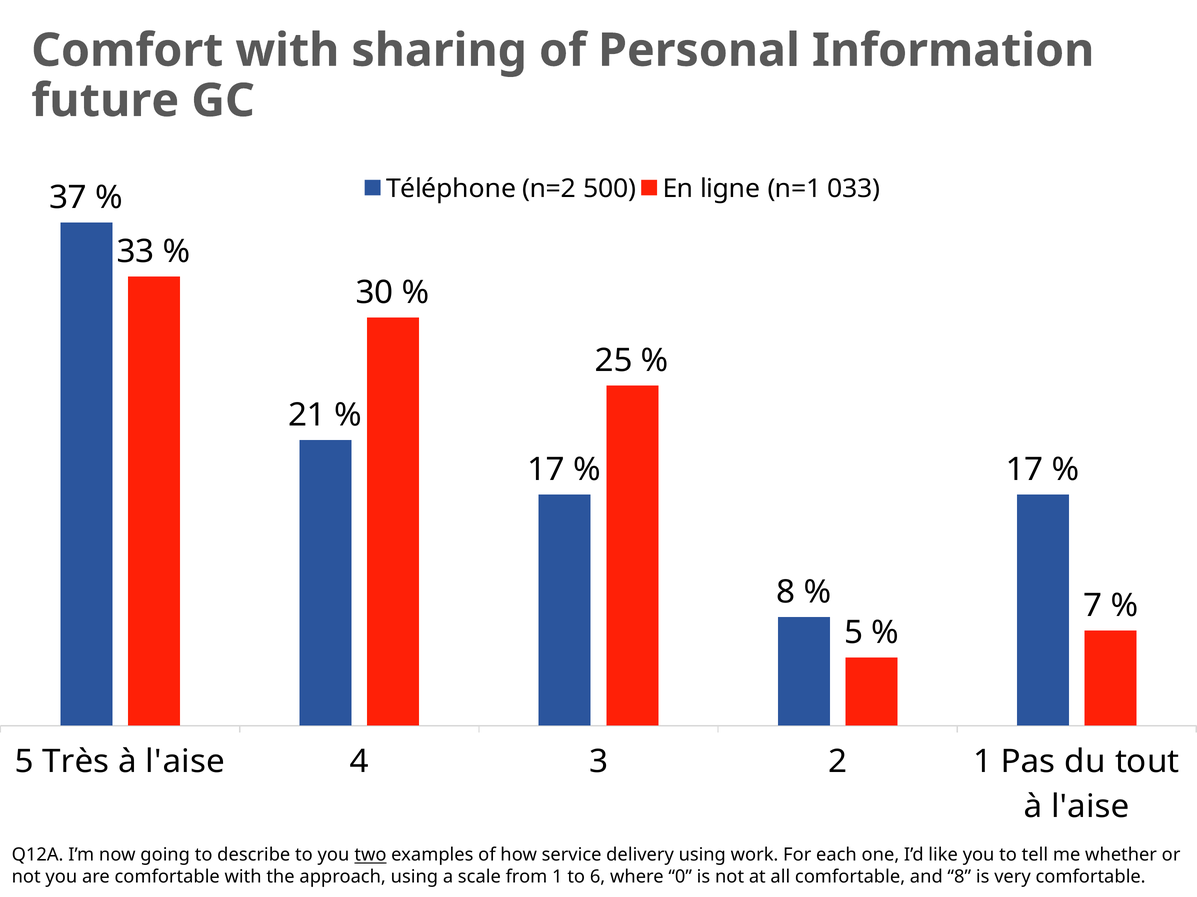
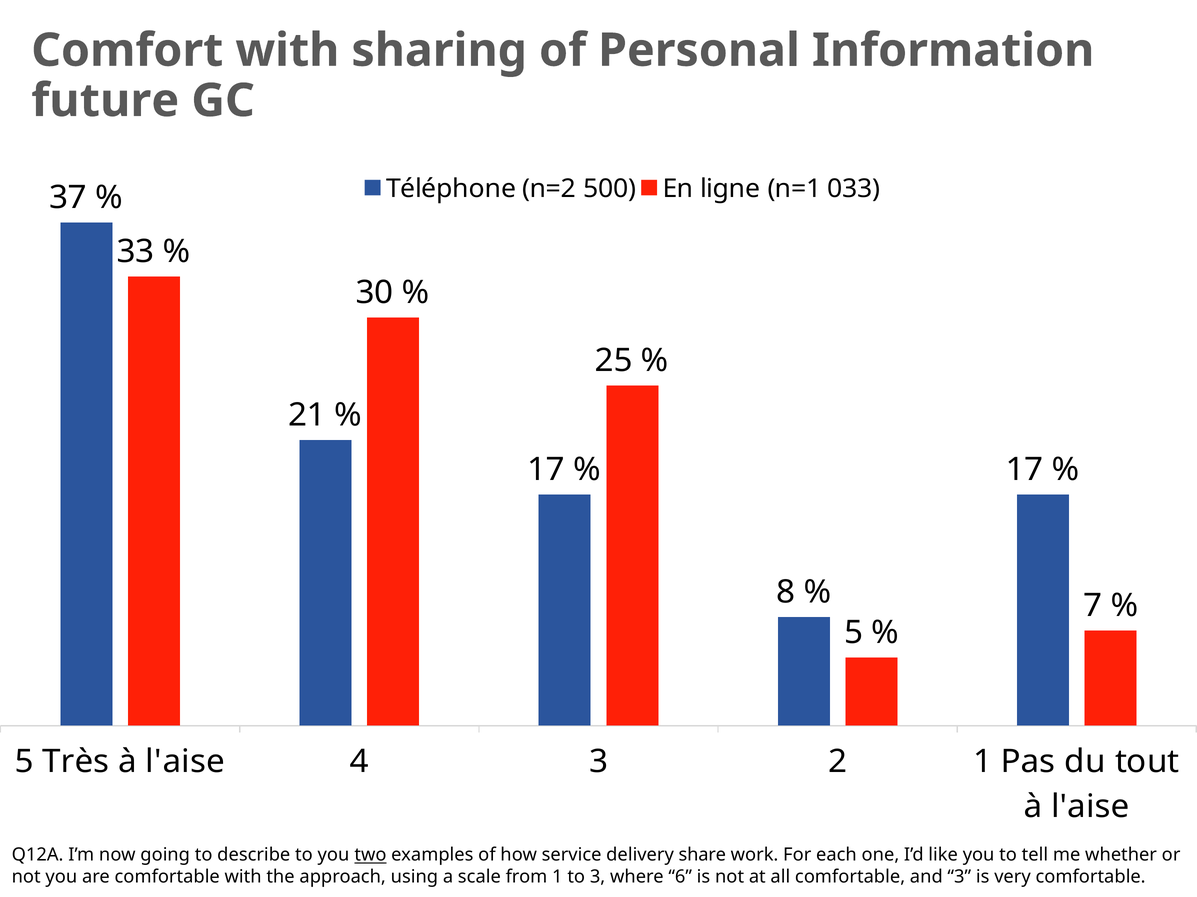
delivery using: using -> share (702, 856)
to 6: 6 -> 3 (598, 878)
0: 0 -> 6 (680, 878)
and 8: 8 -> 3 (959, 878)
